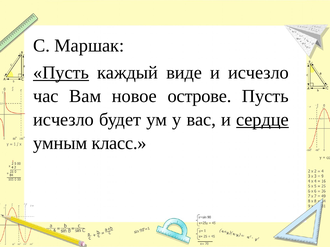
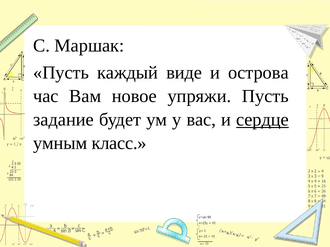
Пусть underline: present -> none (61, 73)
и исчезло: исчезло -> острова (258, 73)
острове: острове -> упряжи (199, 96)
исчезло: исчезло -> задание (63, 120)
